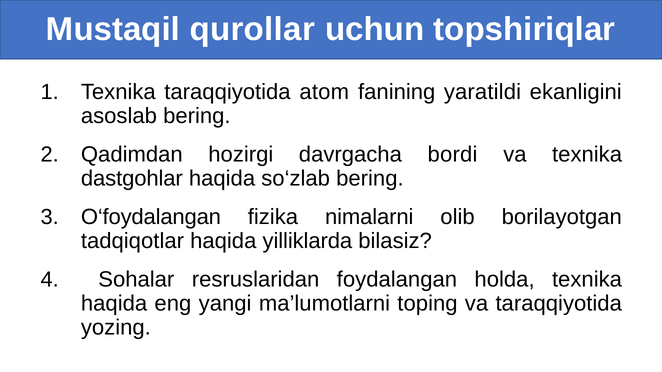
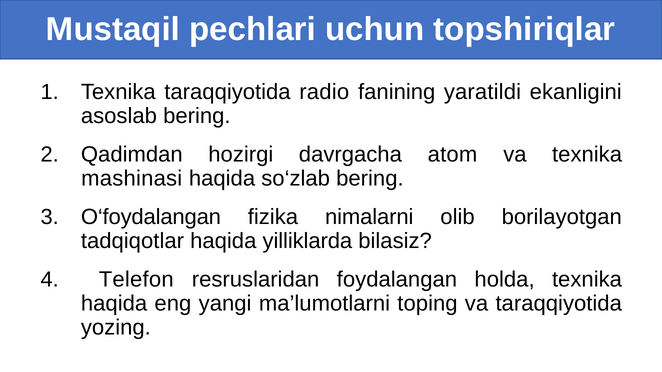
qurollar: qurollar -> pechlari (253, 29)
atom: atom -> radio (324, 92)
bordi: bordi -> atom (453, 155)
dastgohlar: dastgohlar -> mashinasi (132, 179)
Sohalar: Sohalar -> Telefon (136, 280)
